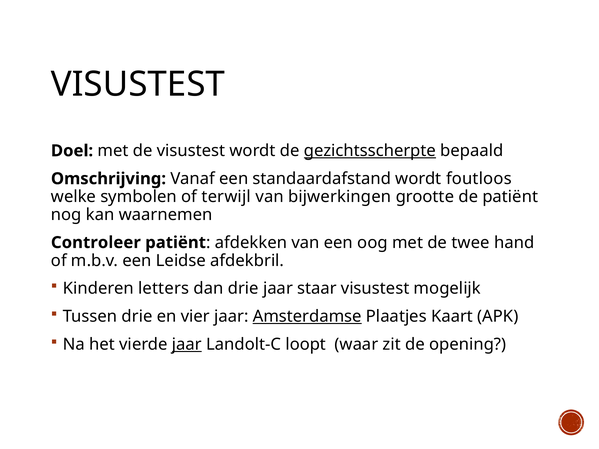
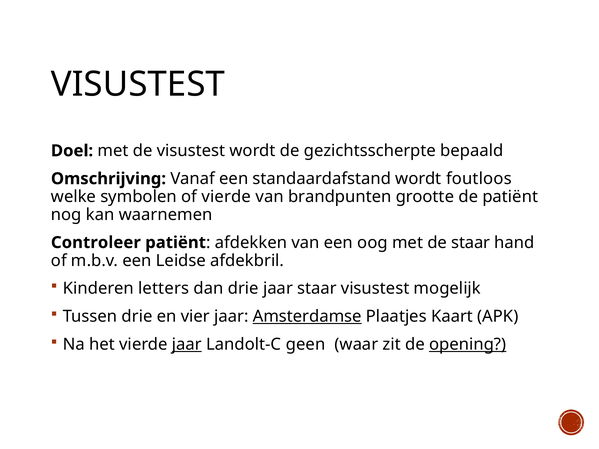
gezichtsscherpte underline: present -> none (370, 151)
of terwijl: terwijl -> vierde (226, 197)
bijwerkingen: bijwerkingen -> brandpunten (340, 197)
de twee: twee -> staar (471, 243)
loopt: loopt -> geen (306, 344)
opening underline: none -> present (468, 344)
